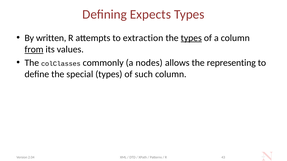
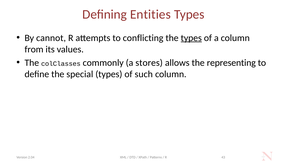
Expects: Expects -> Entities (150, 14)
written: written -> cannot (51, 38)
extraction: extraction -> conflicting (143, 38)
from underline: present -> none (34, 49)
nodes: nodes -> stores (149, 63)
